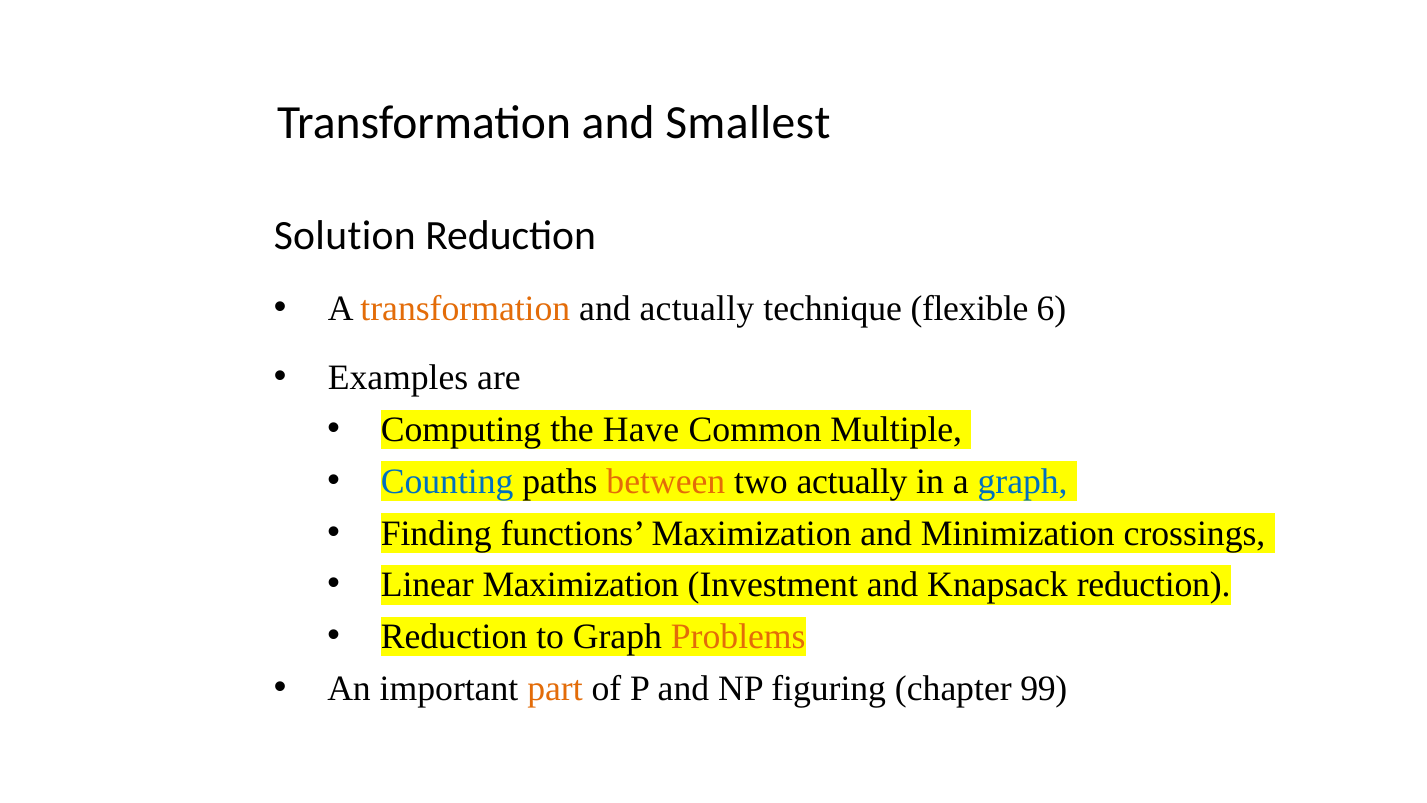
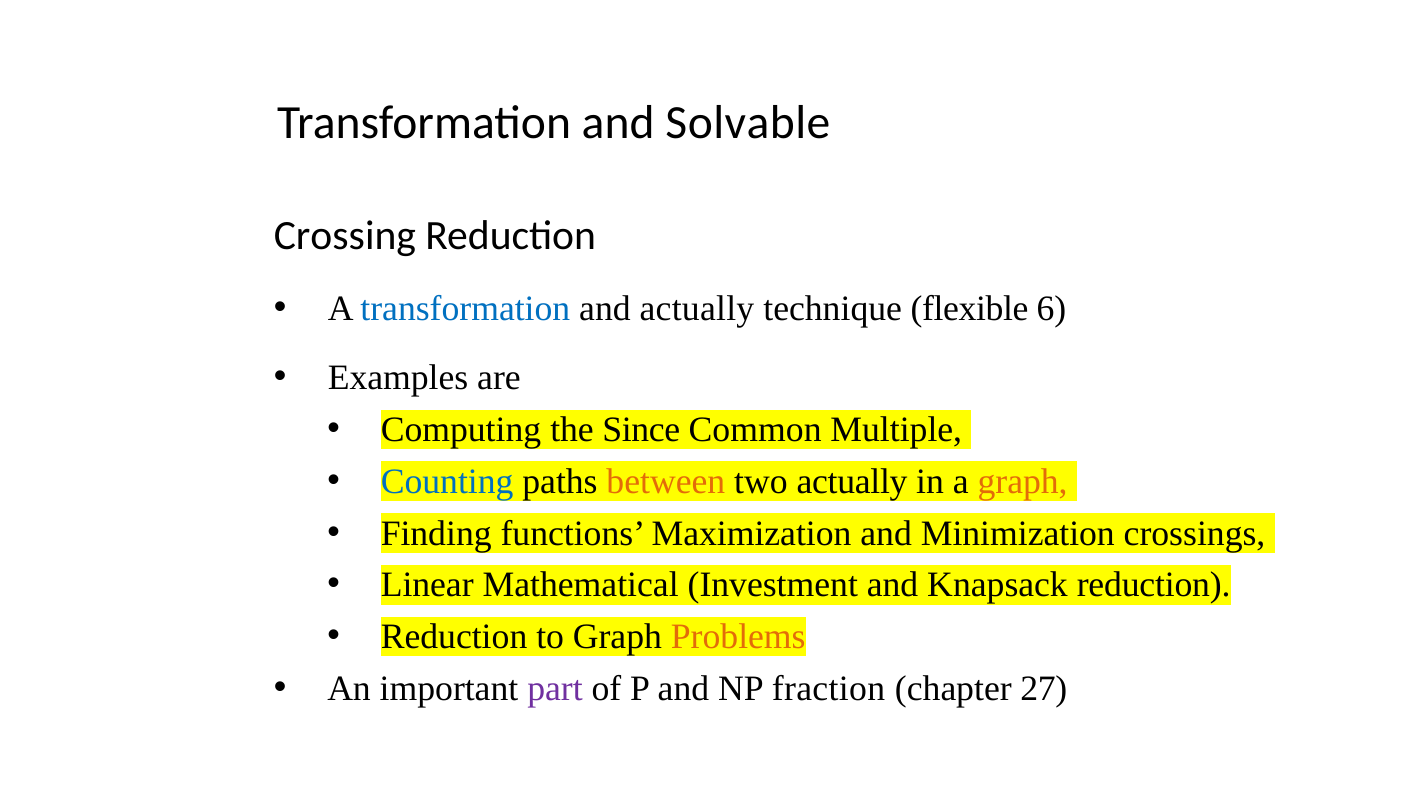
Smallest: Smallest -> Solvable (748, 122)
Solution: Solution -> Crossing (345, 235)
transformation colour: orange -> blue (465, 308)
Have: Have -> Since (641, 430)
graph colour: blue -> orange (1023, 481)
Linear Maximization: Maximization -> Mathematical (581, 585)
part colour: orange -> purple (555, 688)
figuring: figuring -> fraction (828, 688)
99: 99 -> 27 (1044, 688)
